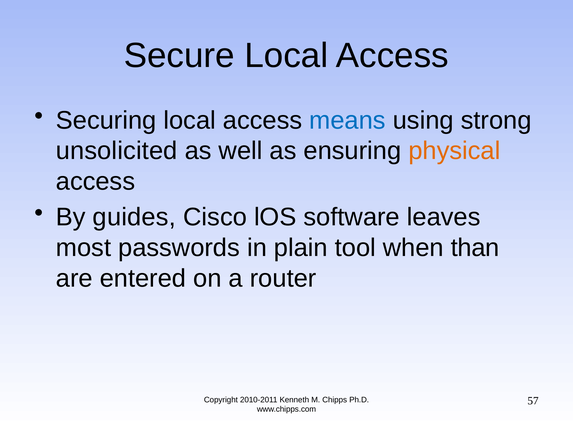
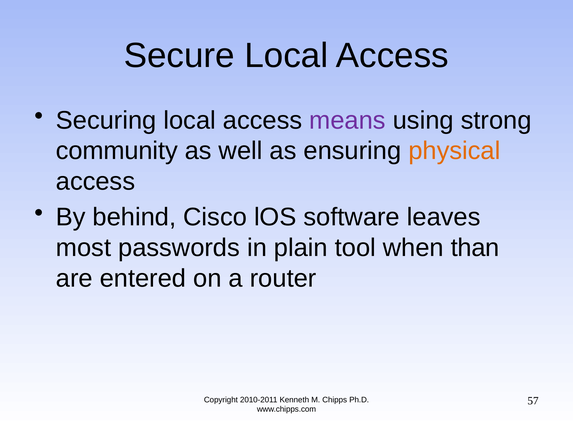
means colour: blue -> purple (347, 120)
unsolicited: unsolicited -> community (117, 151)
guides: guides -> behind (134, 217)
